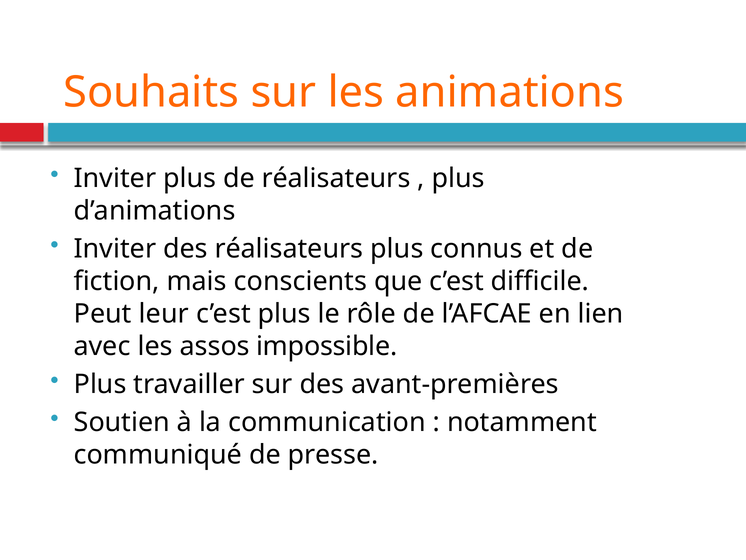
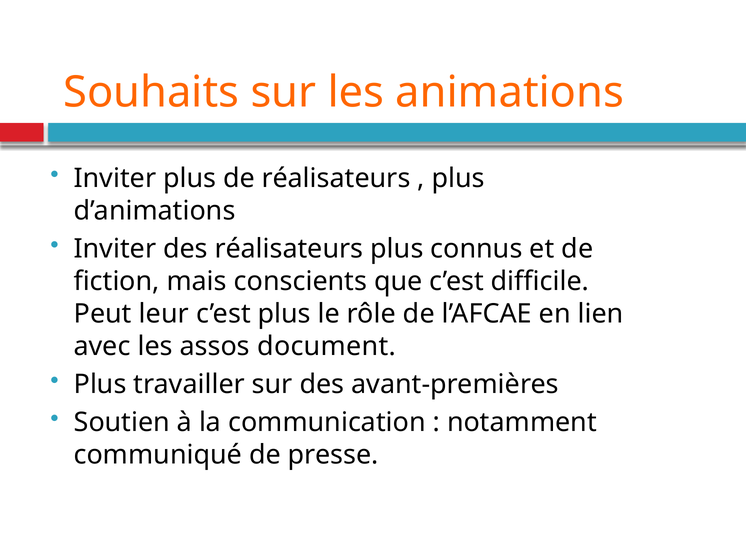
impossible: impossible -> document (327, 346)
